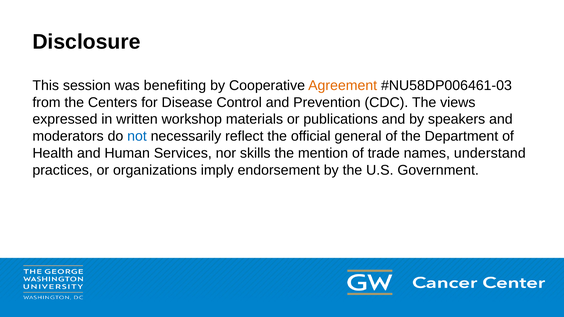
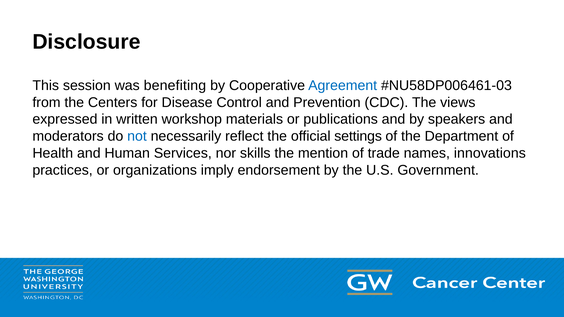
Agreement colour: orange -> blue (343, 86)
general: general -> settings (358, 136)
understand: understand -> innovations (490, 153)
